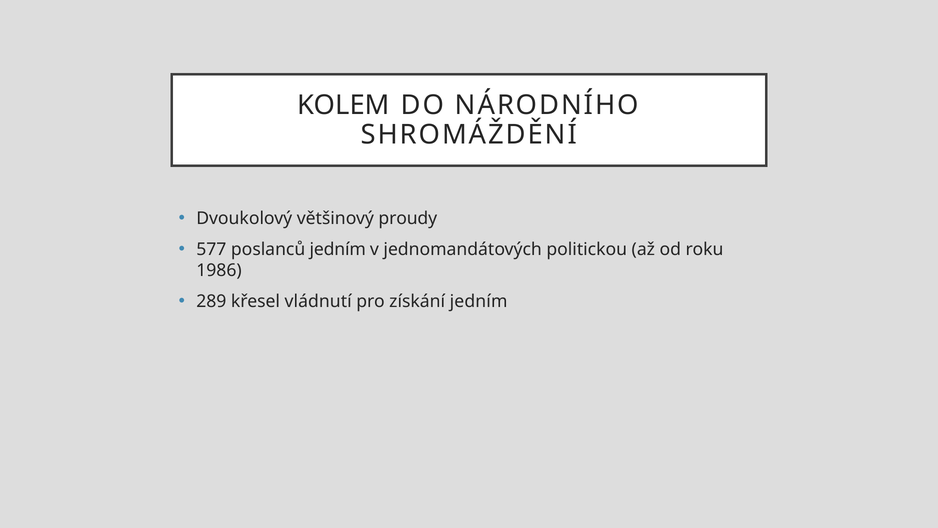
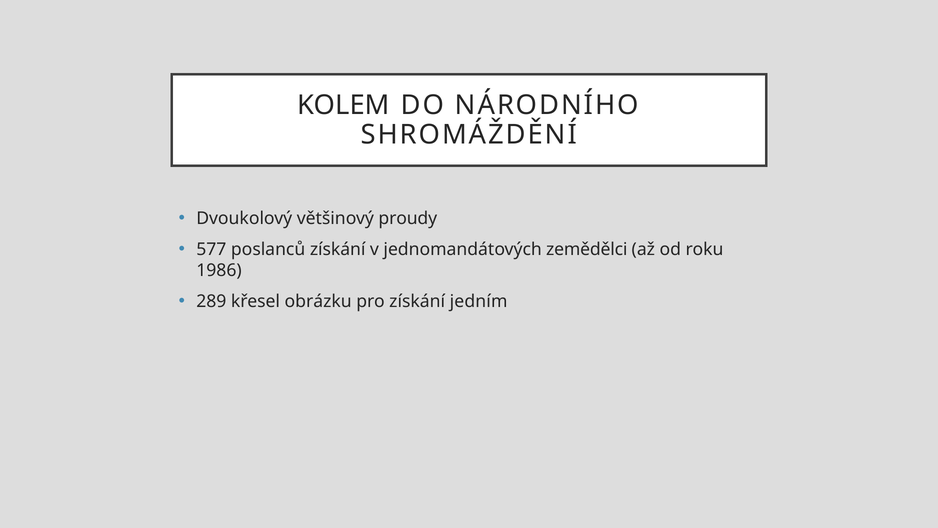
poslanců jedním: jedním -> získání (338, 249)
politickou: politickou -> zemědělci (587, 249)
vládnutí: vládnutí -> obrázku (318, 301)
